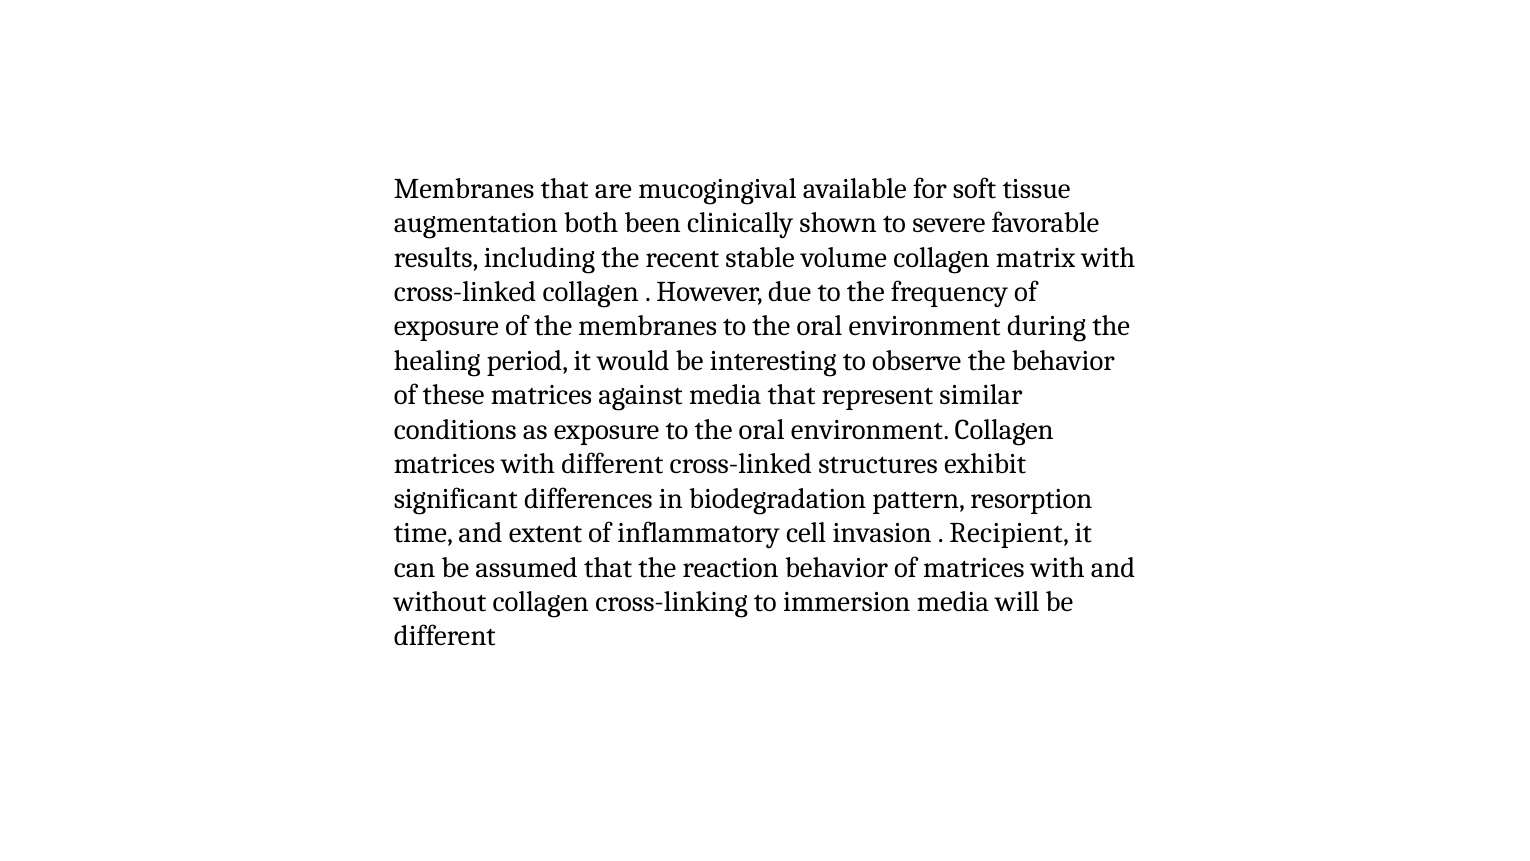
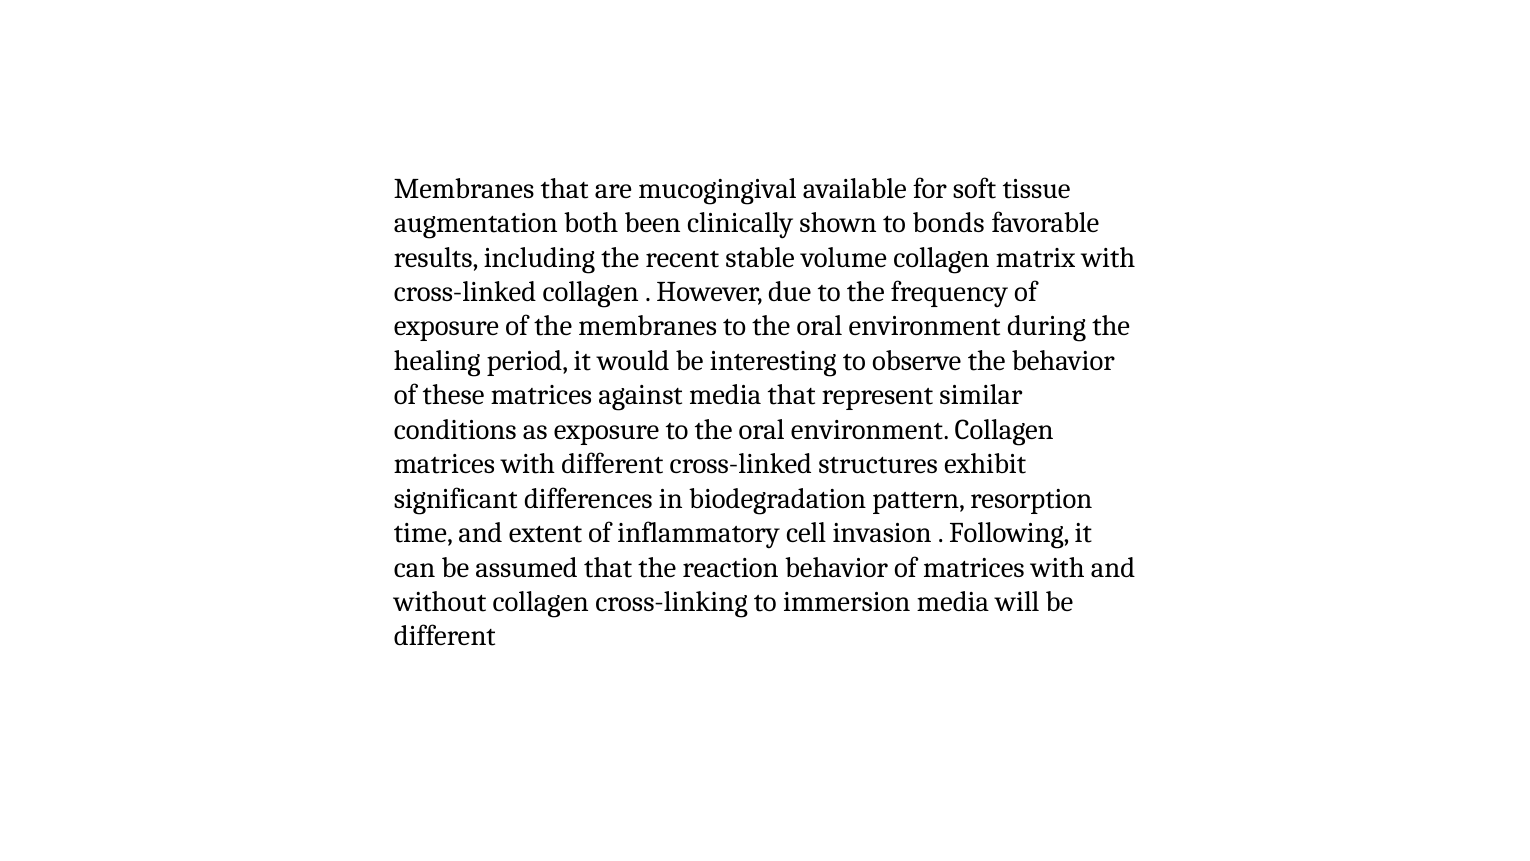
severe: severe -> bonds (949, 223)
Recipient: Recipient -> Following (1009, 533)
